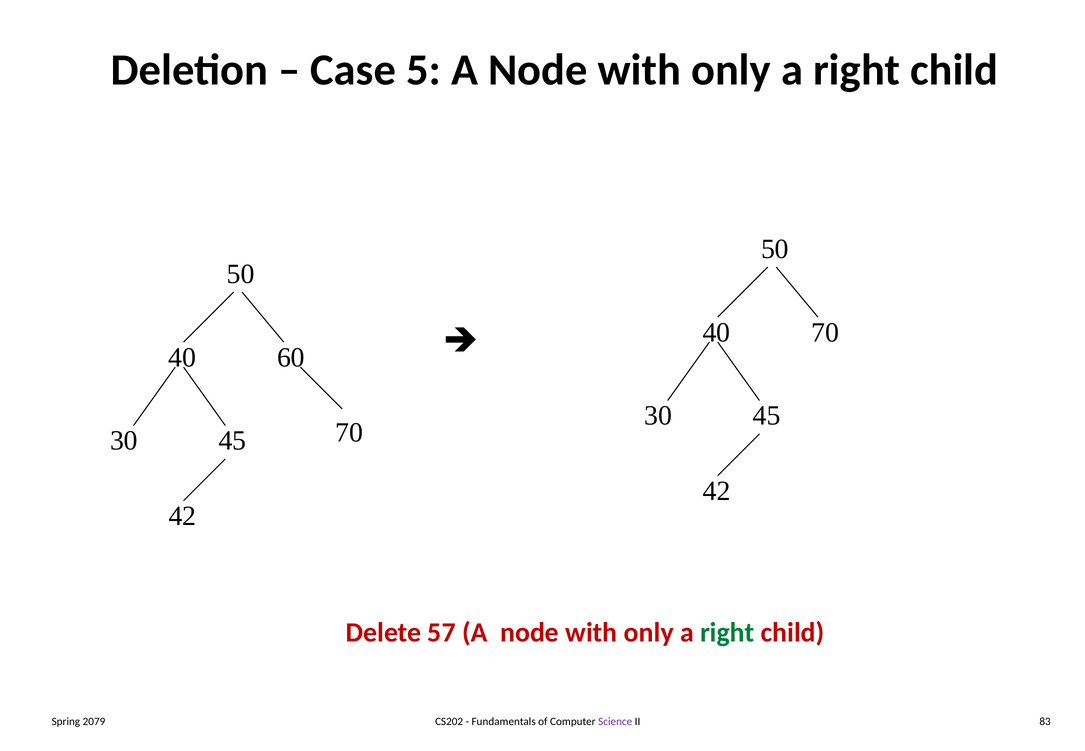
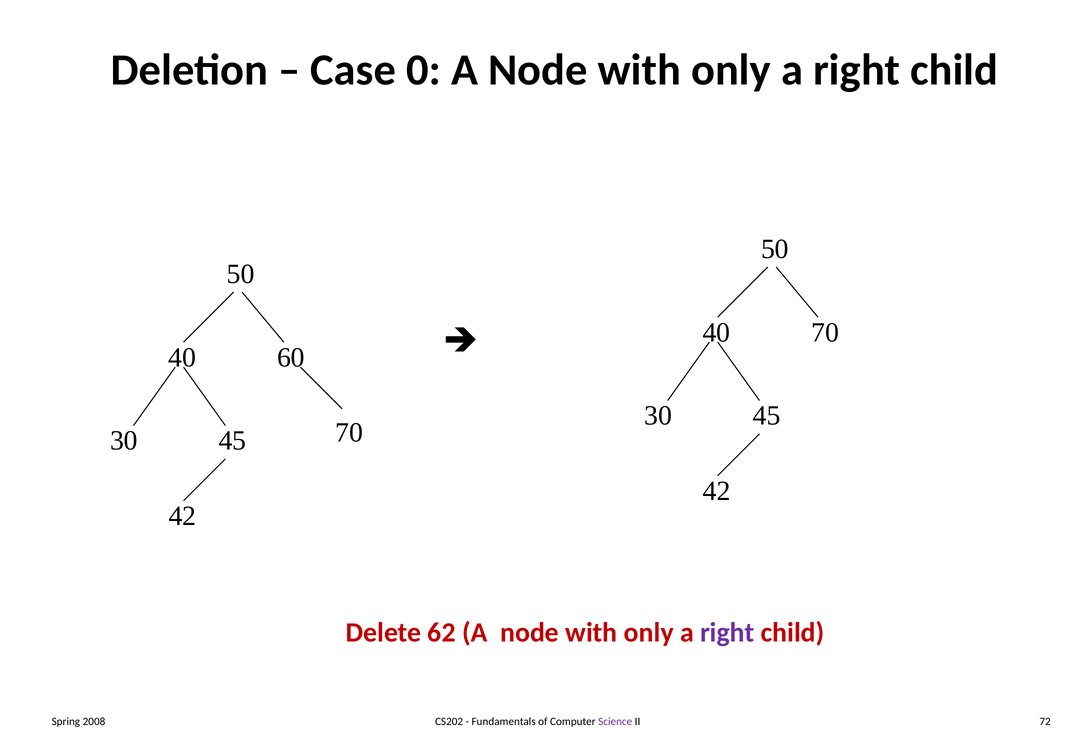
5: 5 -> 0 (424, 70)
57: 57 -> 62 (442, 633)
right colour: green -> purple (727, 633)
2079: 2079 -> 2008 (94, 722)
83: 83 -> 72 (1045, 722)
